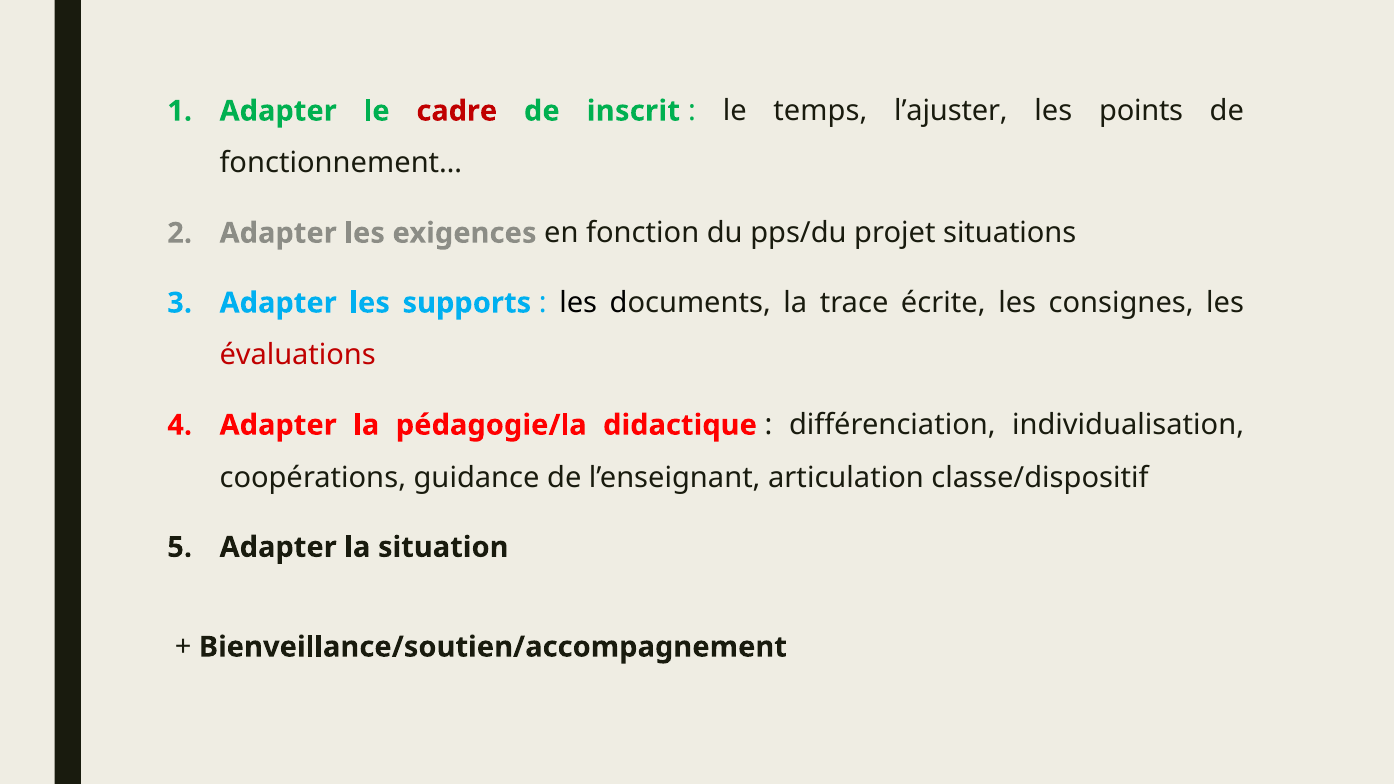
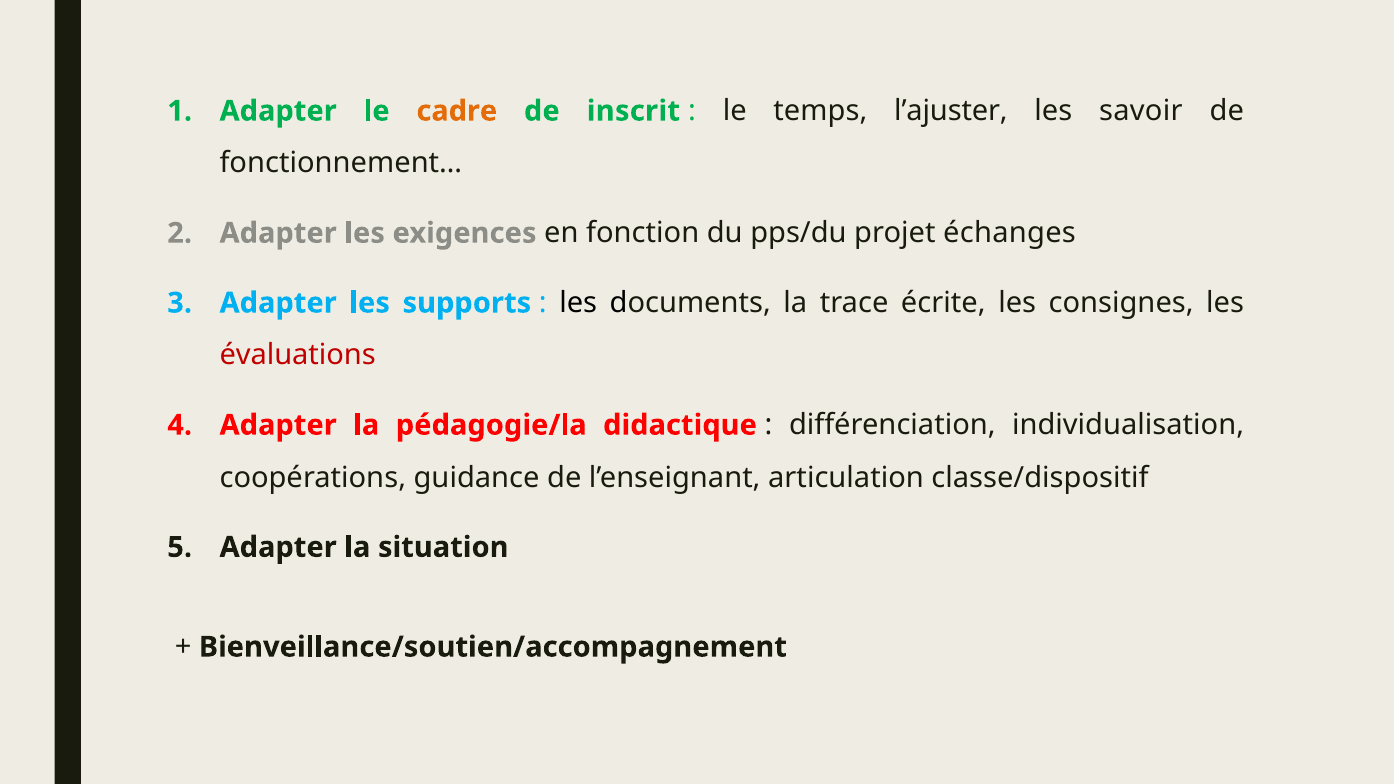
cadre colour: red -> orange (457, 111)
points: points -> savoir (1141, 111)
situations: situations -> échanges (1010, 233)
